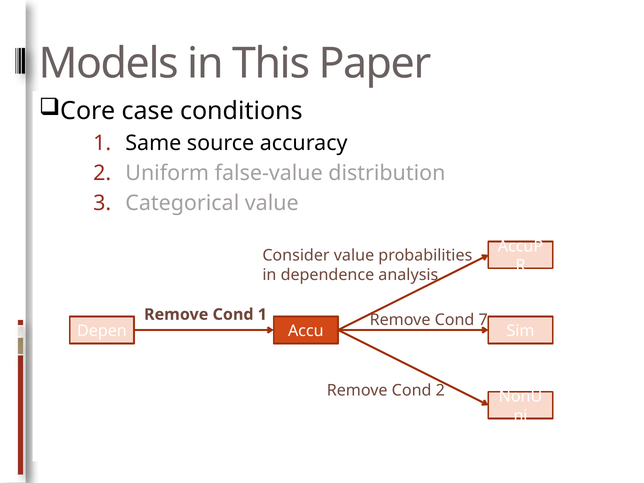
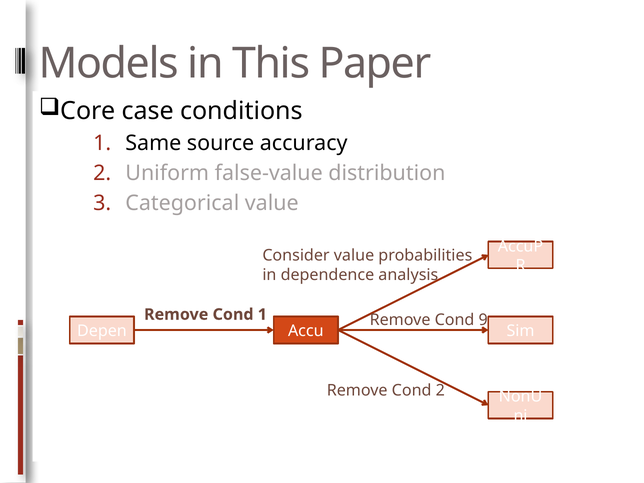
7: 7 -> 9 (483, 320)
